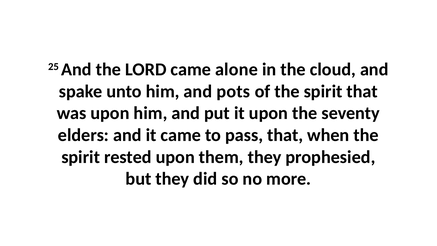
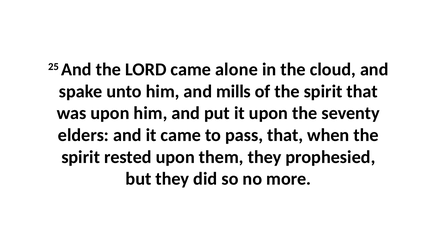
pots: pots -> mills (234, 91)
